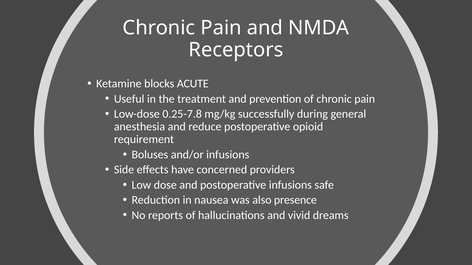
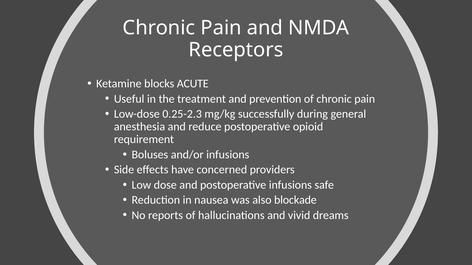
0.25-7.8: 0.25-7.8 -> 0.25-2.3 (182, 114)
presence: presence -> blockade (295, 200)
